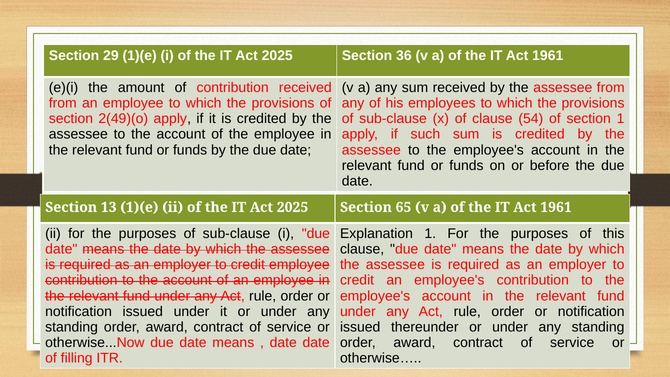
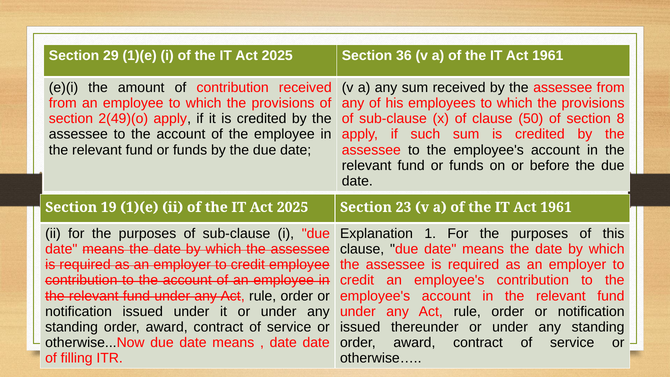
54: 54 -> 50 (531, 119)
section 1: 1 -> 8 (621, 119)
13: 13 -> 19 (109, 207)
65: 65 -> 23 (403, 207)
